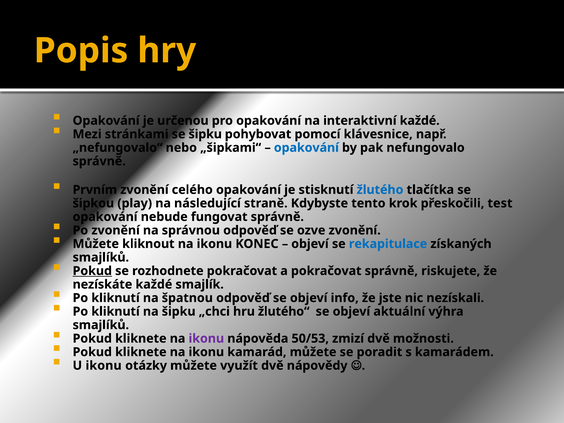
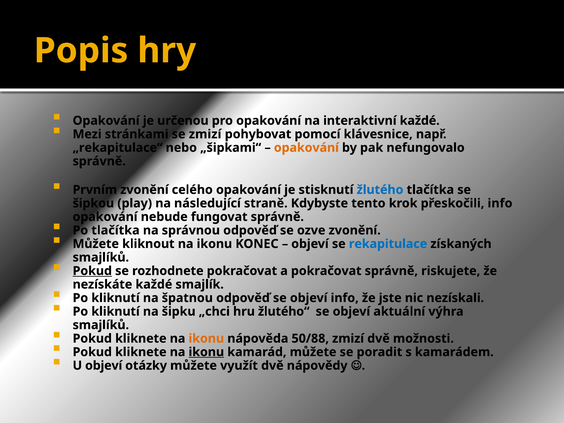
se šipku: šipku -> zmizí (205, 134)
„nefungovalo“: „nefungovalo“ -> „rekapitulace“ (118, 148)
opakování colour: blue -> orange (306, 148)
přeskočili test: test -> info (500, 203)
Po zvonění: zvonění -> tlačítka (116, 230)
ikonu colour: purple -> orange (206, 339)
50/53: 50/53 -> 50/88 (310, 339)
ikonu underline: none -> present (206, 352)
U ikonu: ikonu -> objeví (104, 366)
